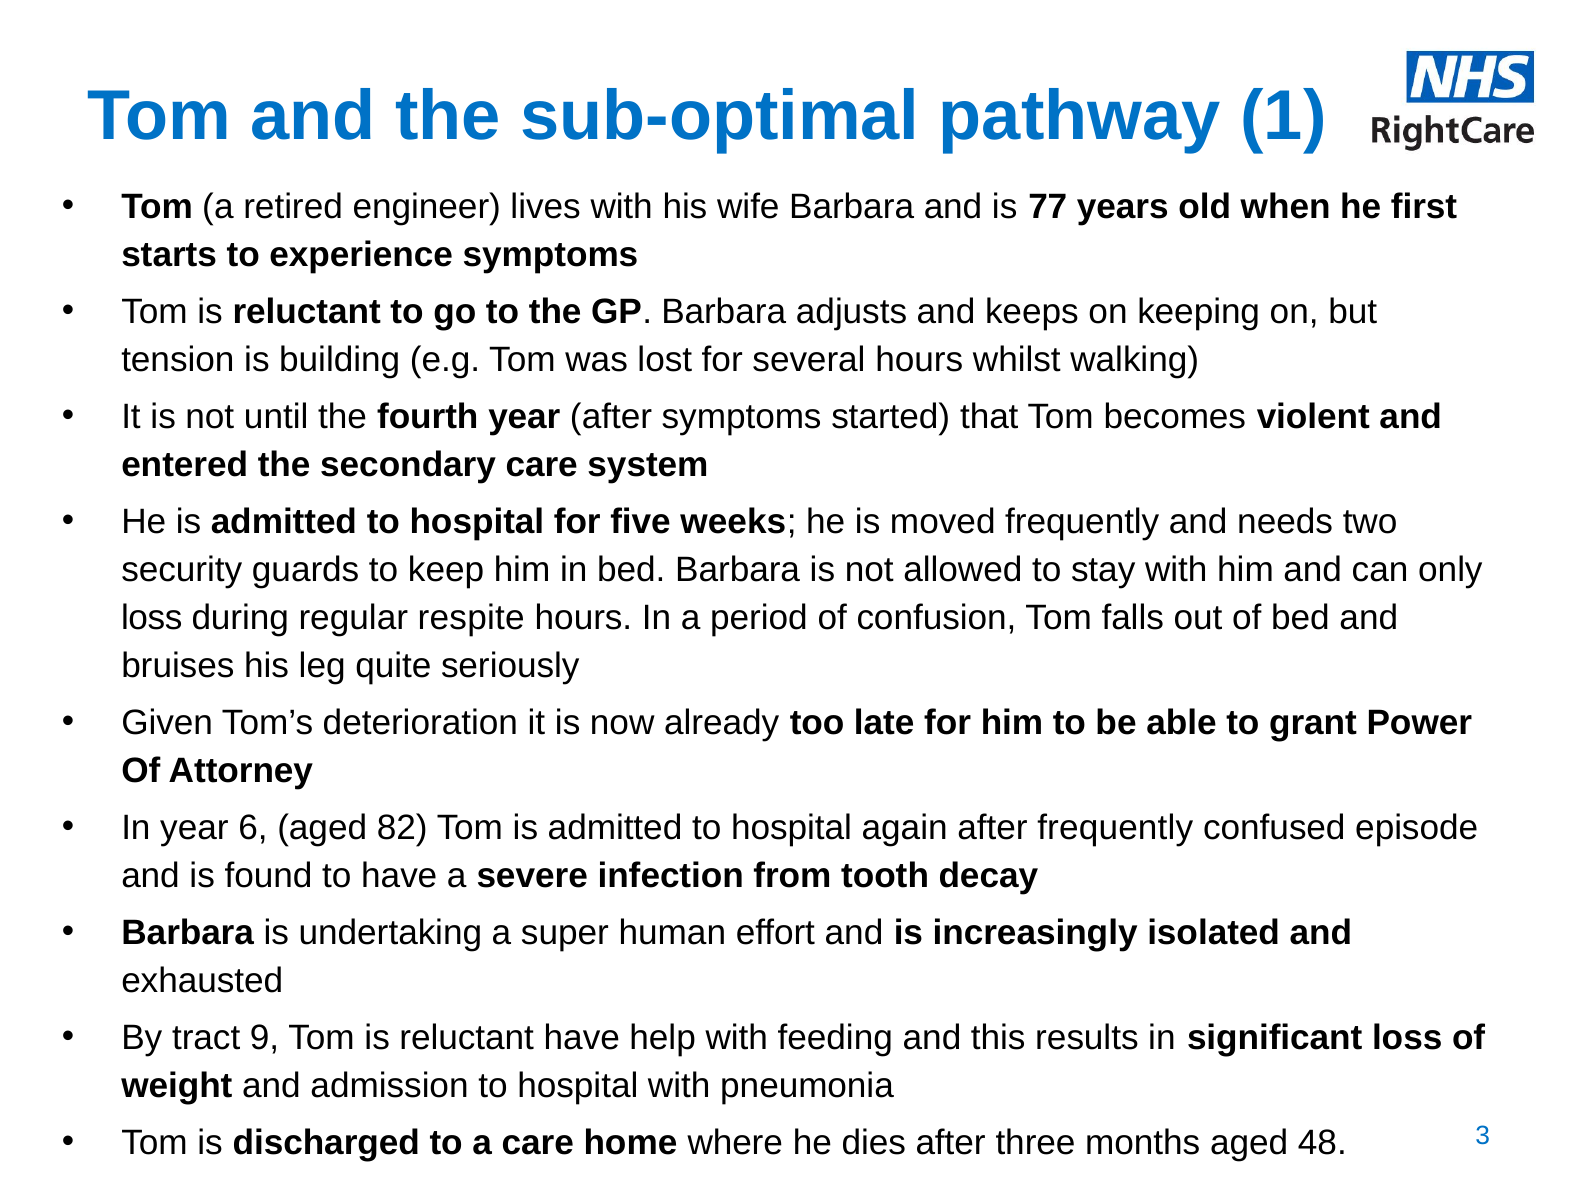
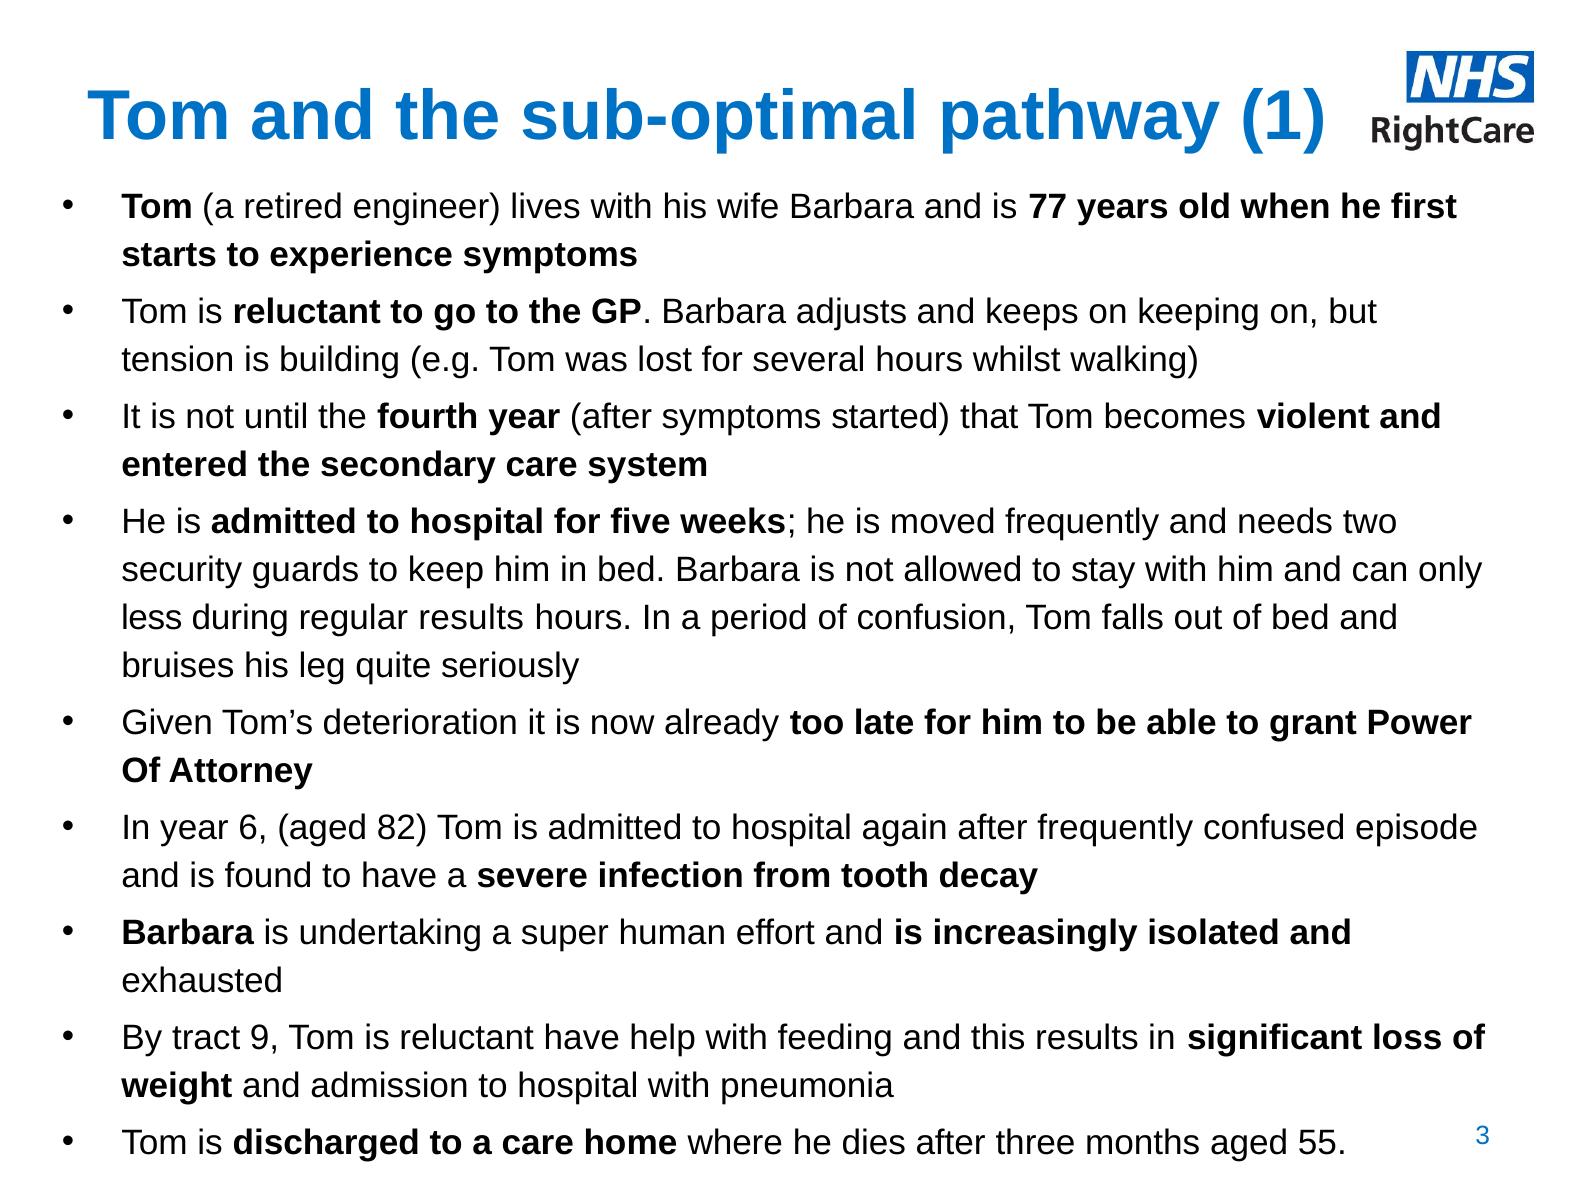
loss: loss -> less (152, 618)
regular respite: respite -> results (471, 618)
48: 48 -> 55 (1322, 1143)
